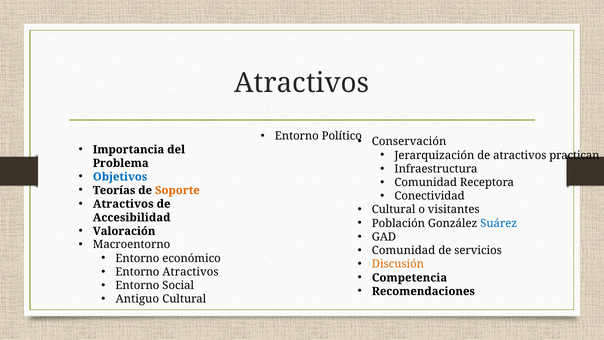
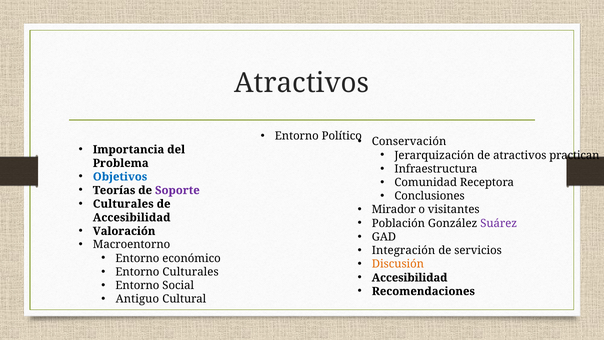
Soporte colour: orange -> purple (177, 190)
Conectividad: Conectividad -> Conclusiones (430, 196)
Atractivos: Atractivos -> Culturales (123, 204)
Cultural: Cultural -> Mirador (394, 210)
Suárez colour: blue -> purple (499, 223)
Comunidad: Comunidad -> Integración (404, 250)
Entorno Atractivos: Atractivos -> Culturales (191, 272)
Competencia: Competencia -> Accesibilidad (410, 278)
